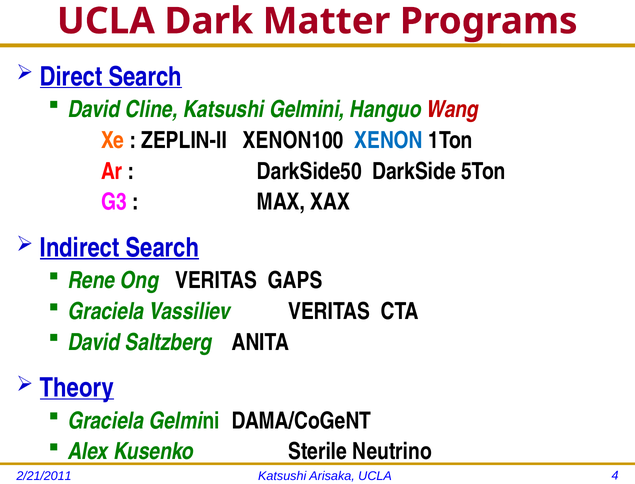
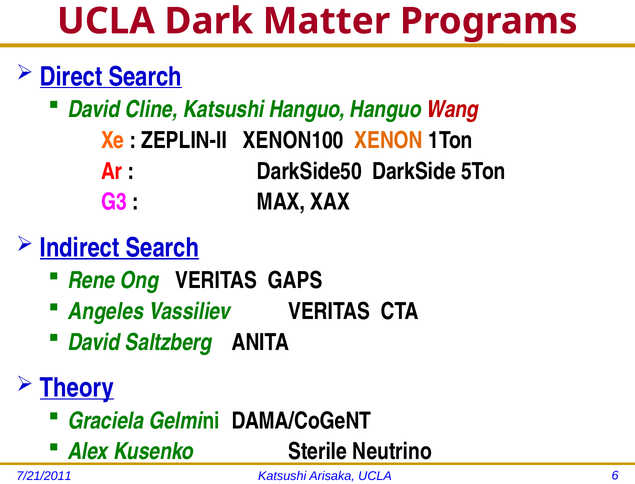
Katsushi Gelmini: Gelmini -> Hanguo (307, 109)
XENON colour: blue -> orange (389, 140)
Graciela: Graciela -> Angeles (106, 311)
2/21/2011: 2/21/2011 -> 7/21/2011 (44, 476)
4: 4 -> 6 (615, 475)
